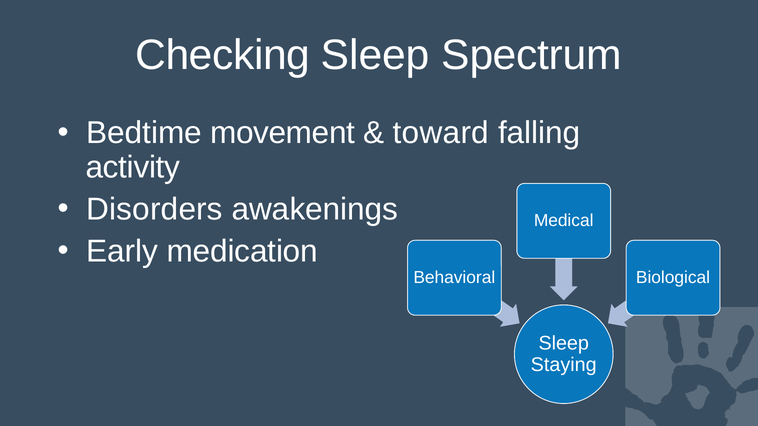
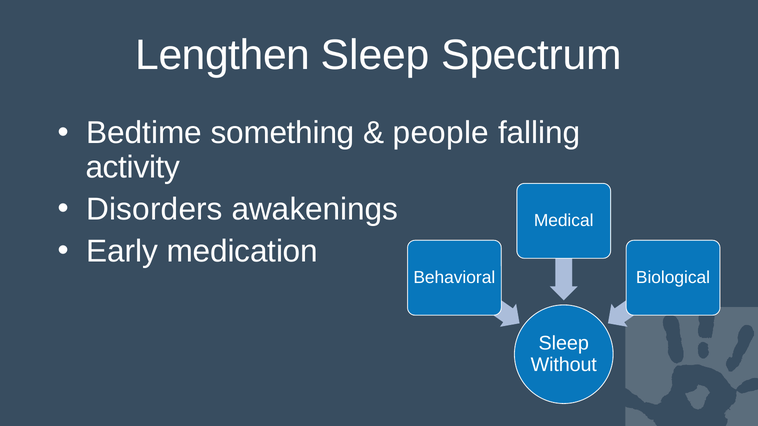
Checking: Checking -> Lengthen (223, 55)
movement: movement -> something (283, 133)
toward: toward -> people (441, 133)
Staying: Staying -> Without (564, 365)
